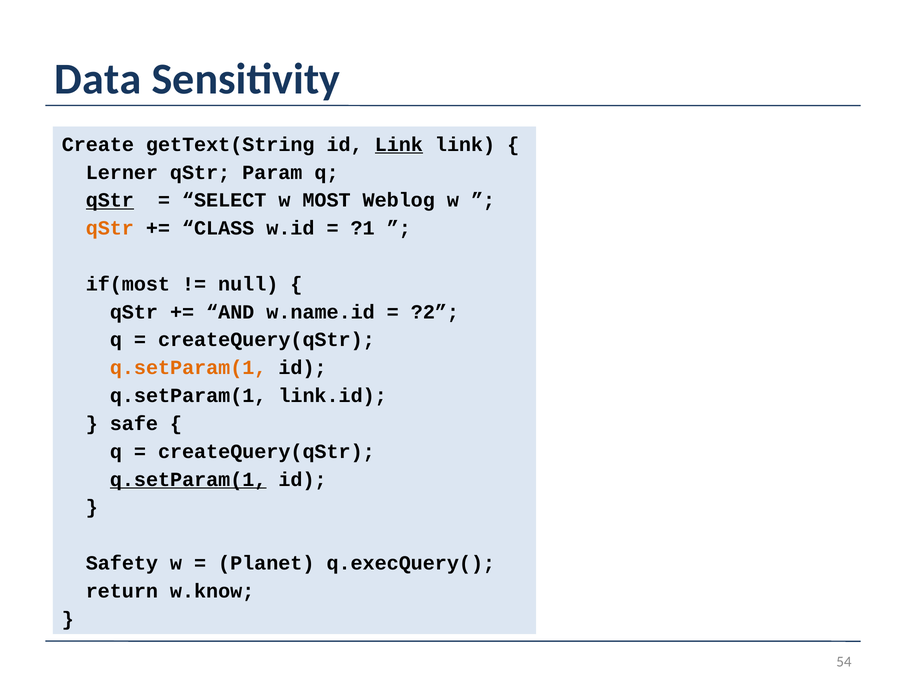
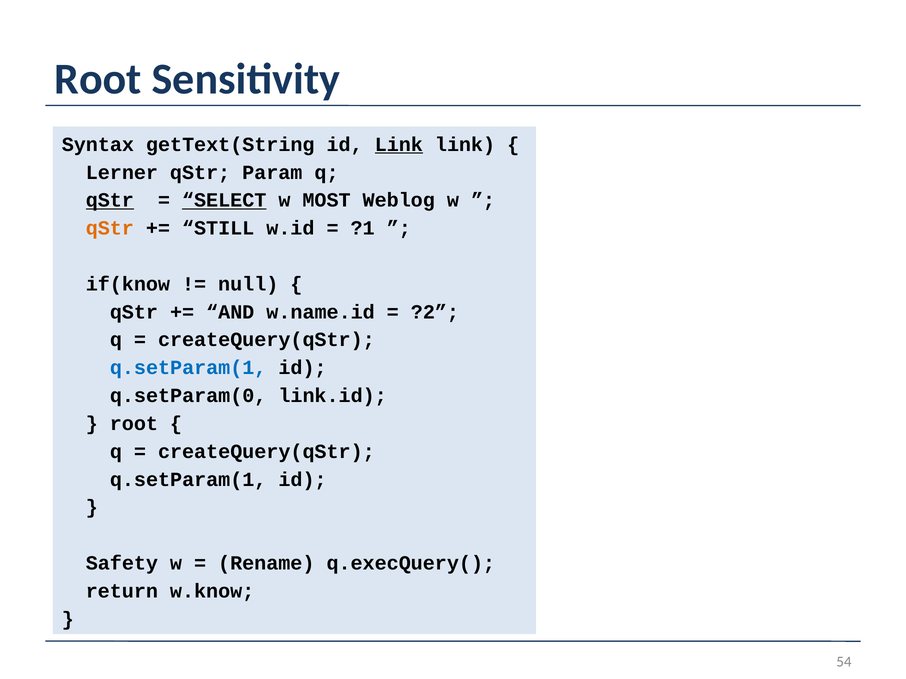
Data: Data -> Root (98, 79)
Create: Create -> Syntax (98, 145)
SELECT underline: none -> present (224, 200)
CLASS: CLASS -> STILL (218, 228)
if(most: if(most -> if(know (128, 284)
q.setParam(1 colour: orange -> blue (188, 368)
q.setParam(1: q.setParam(1 -> q.setParam(0 (188, 396)
safe: safe -> root (134, 424)
q.setParam(1 underline: present -> none (188, 480)
Planet: Planet -> Rename (266, 564)
